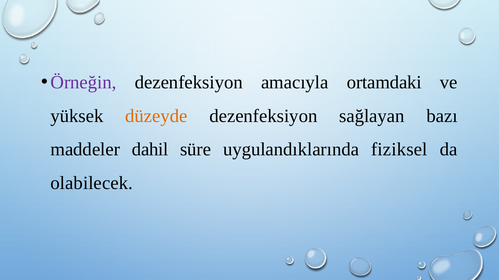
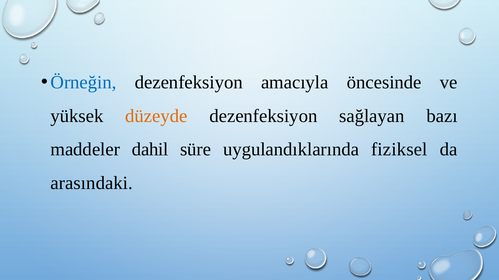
Örneğin colour: purple -> blue (83, 82)
ortamdaki: ortamdaki -> öncesinde (384, 82)
olabilecek: olabilecek -> arasındaki (92, 184)
